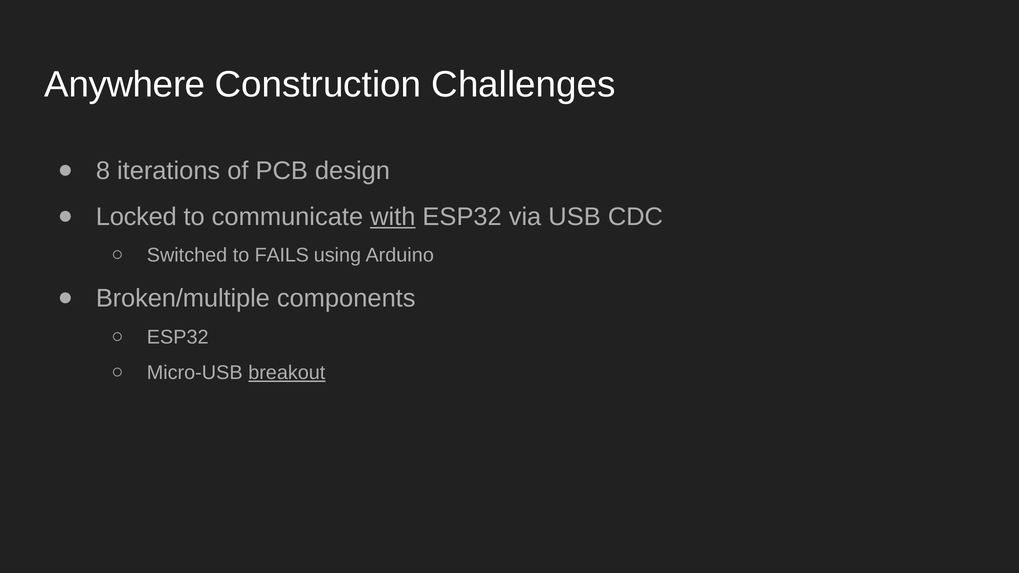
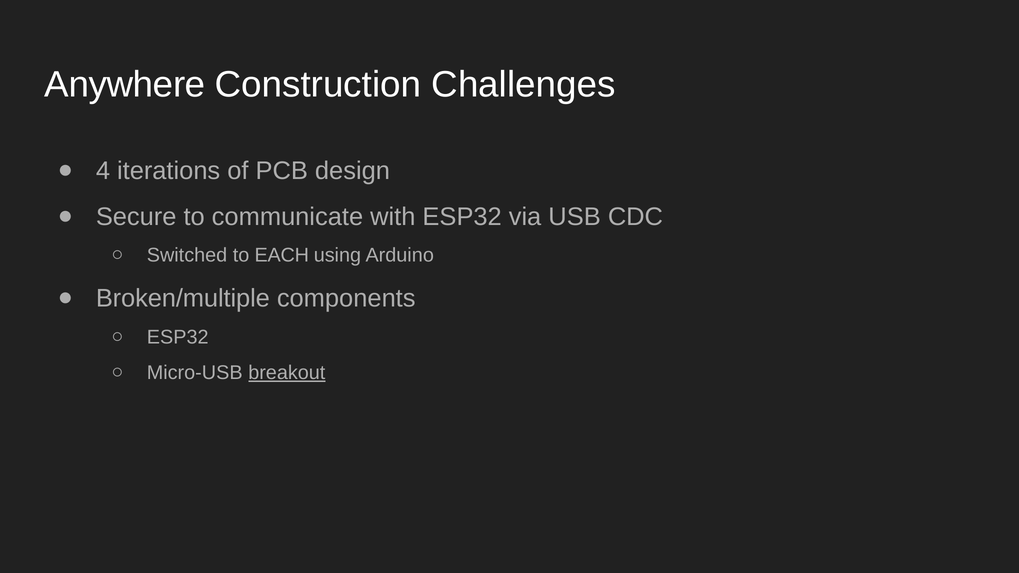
8: 8 -> 4 (103, 171)
Locked: Locked -> Secure (136, 217)
with underline: present -> none (393, 217)
FAILS: FAILS -> EACH (282, 256)
